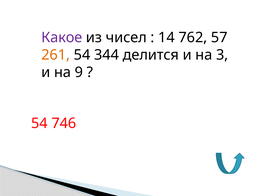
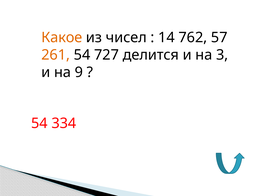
Какое colour: purple -> orange (62, 38)
344: 344 -> 727 (106, 55)
746: 746 -> 334 (64, 123)
